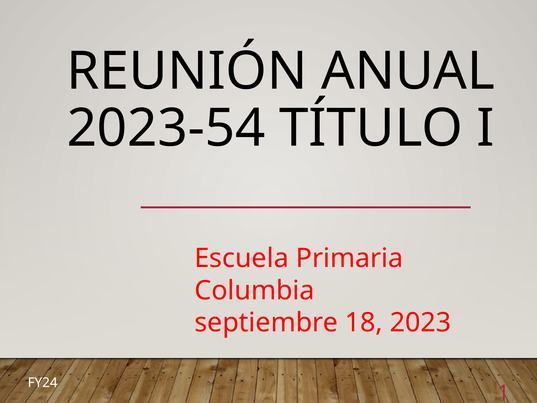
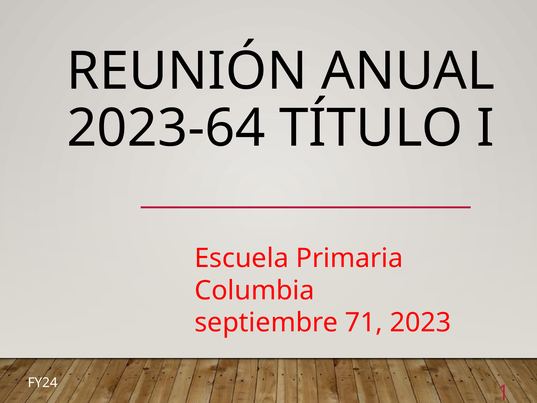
2023-54: 2023-54 -> 2023-64 (166, 128)
18: 18 -> 71 (364, 323)
